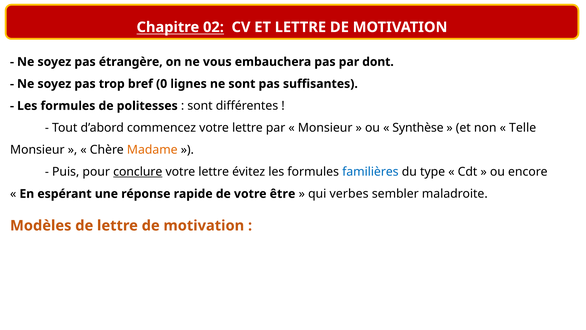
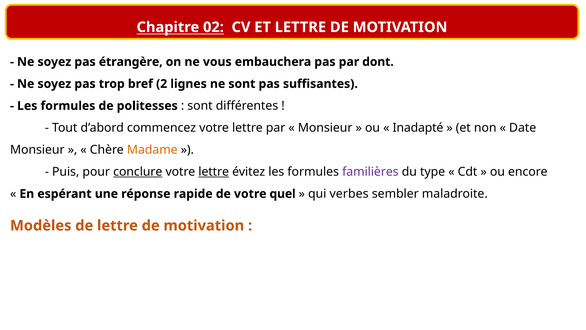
0: 0 -> 2 (162, 84)
Synthèse: Synthèse -> Inadapté (418, 128)
Telle: Telle -> Date (523, 128)
lettre underline: none -> present (214, 172)
familières colour: blue -> purple (370, 172)
être: être -> quel (283, 194)
